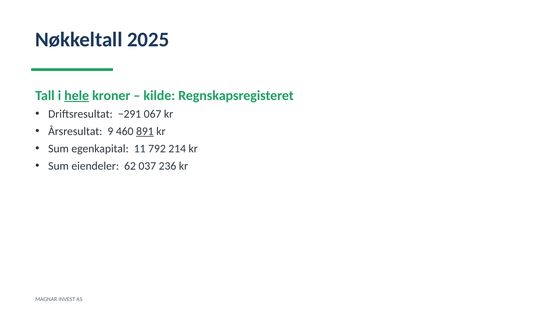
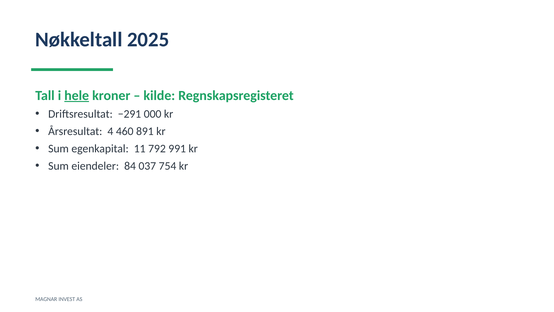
067: 067 -> 000 (153, 114)
9: 9 -> 4 (110, 131)
891 underline: present -> none (145, 131)
214: 214 -> 991 (177, 149)
62: 62 -> 84 (130, 166)
236: 236 -> 754 (168, 166)
